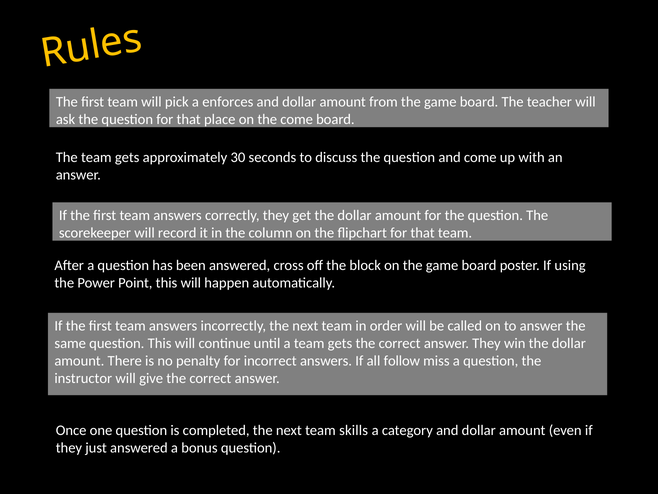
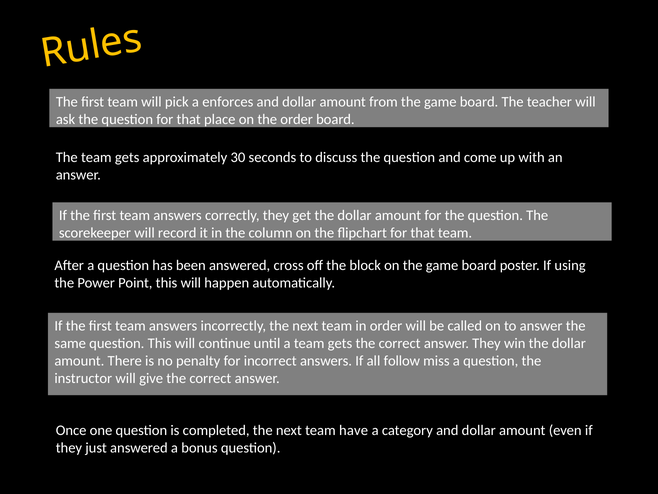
the come: come -> order (297, 119)
skills: skills -> have (354, 430)
